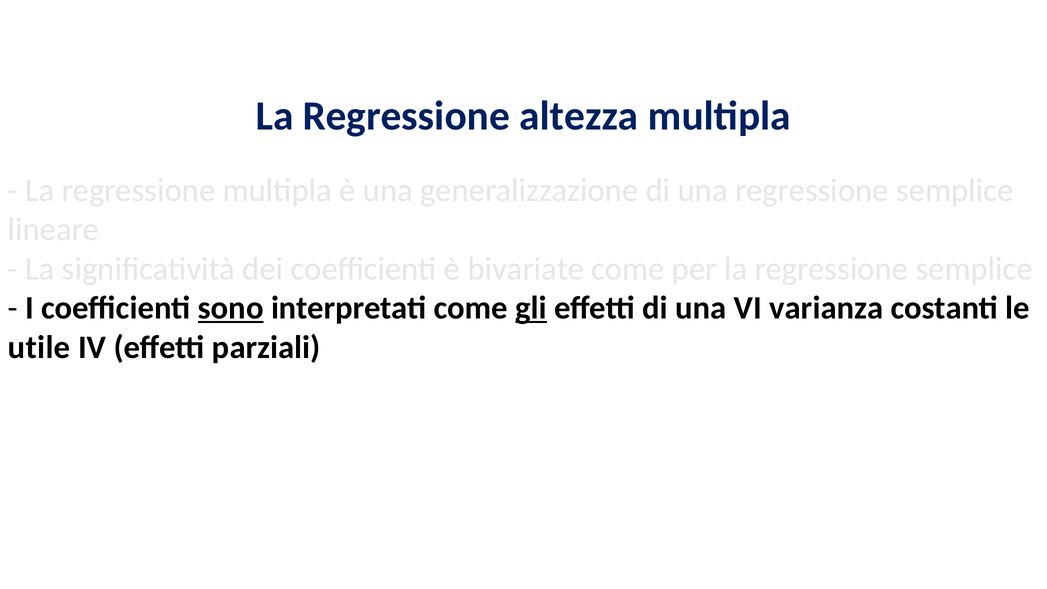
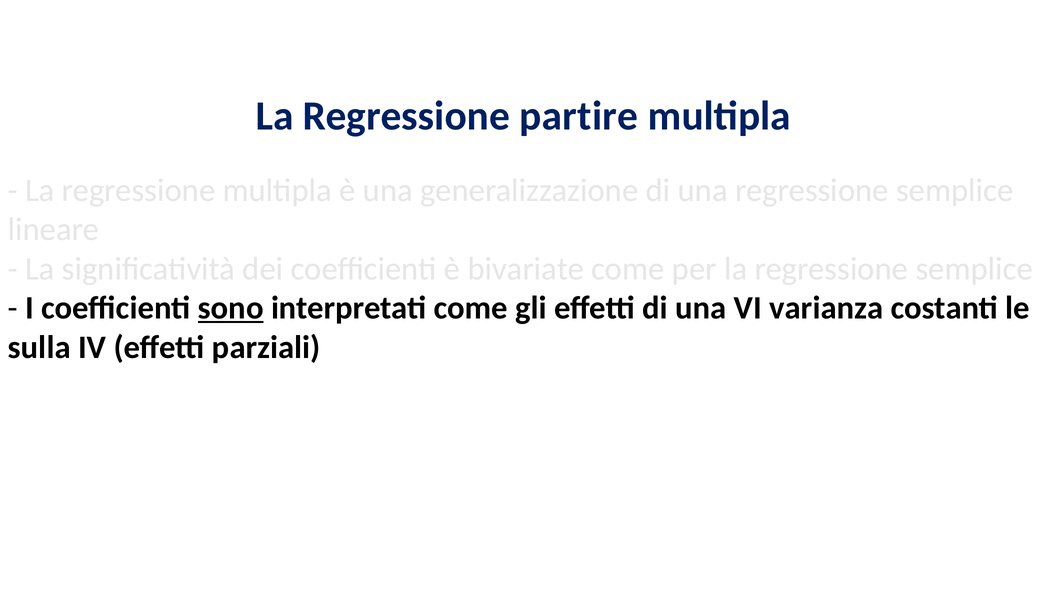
altezza: altezza -> partire (579, 116)
gli underline: present -> none (531, 308)
utile: utile -> sulla (39, 347)
